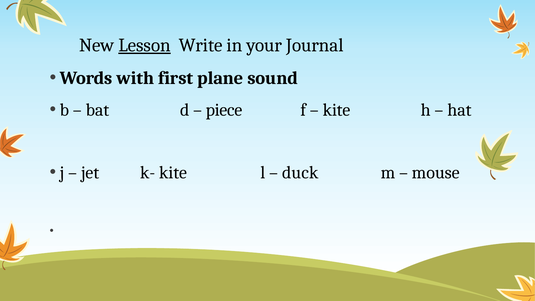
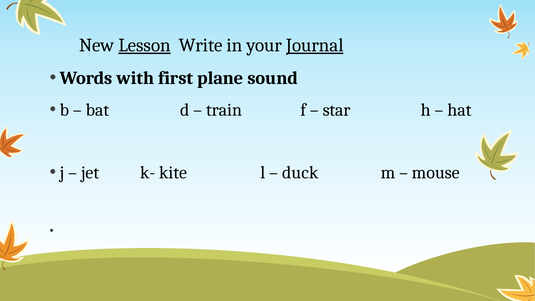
Journal underline: none -> present (315, 45)
piece: piece -> train (224, 110)
kite: kite -> star (337, 110)
